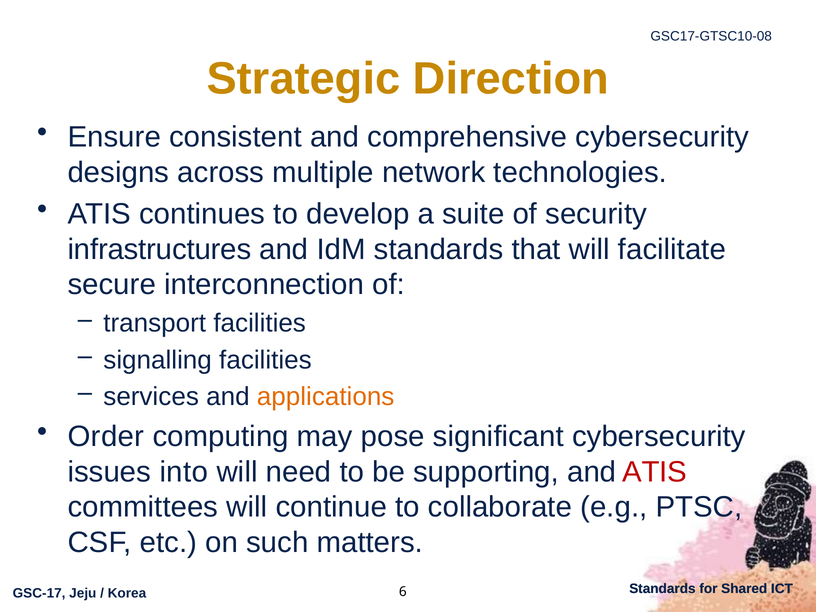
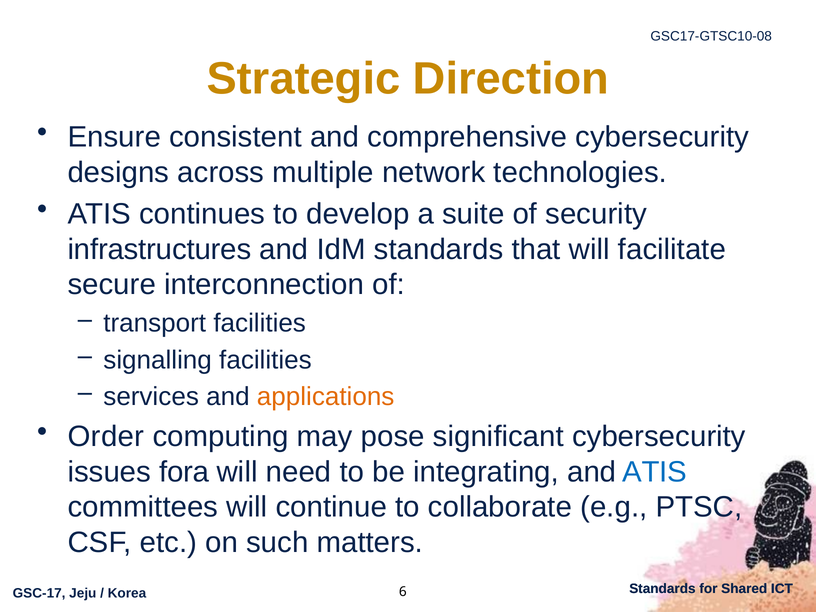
into: into -> fora (184, 472)
supporting: supporting -> integrating (486, 472)
ATIS colour: red -> blue (655, 472)
